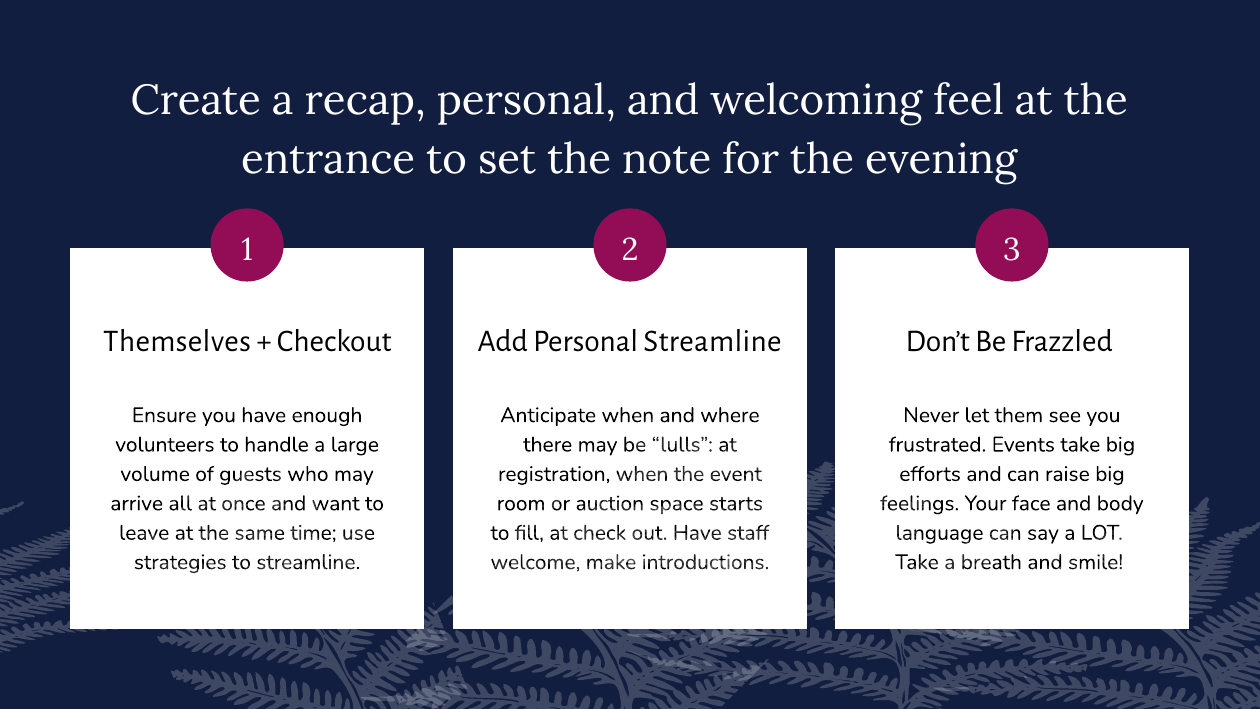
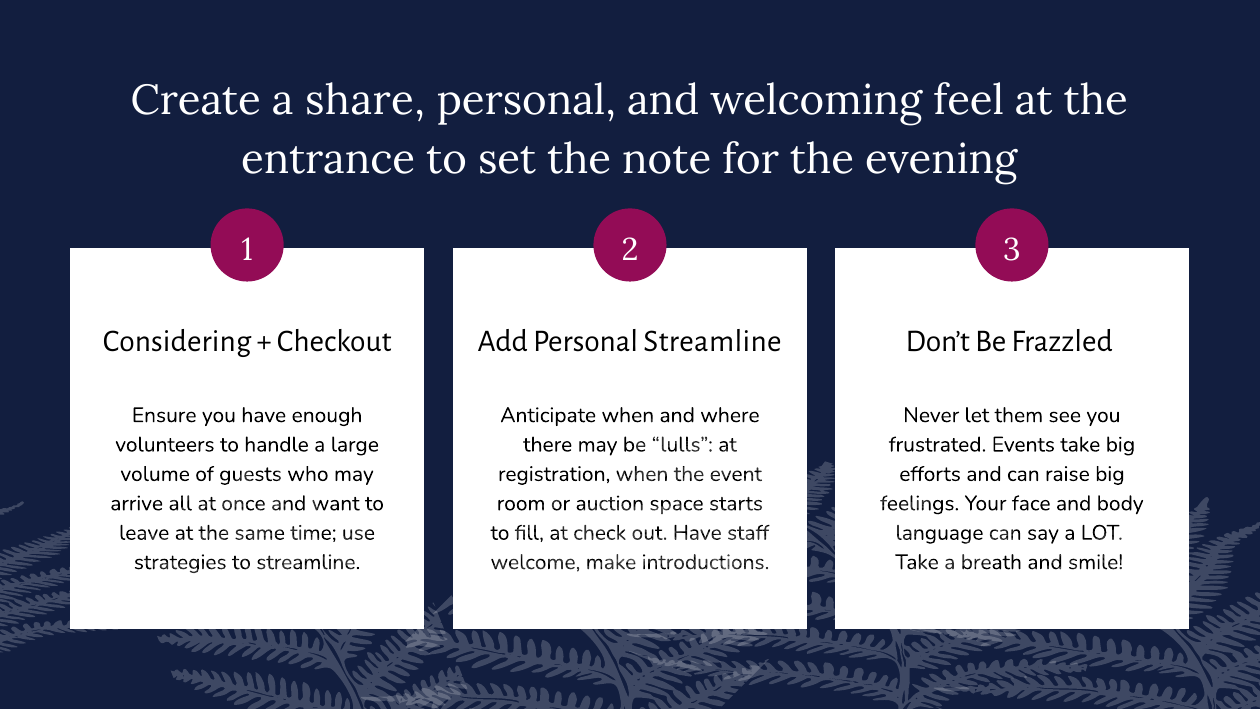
recap: recap -> share (365, 101)
Themselves: Themselves -> Considering (177, 341)
